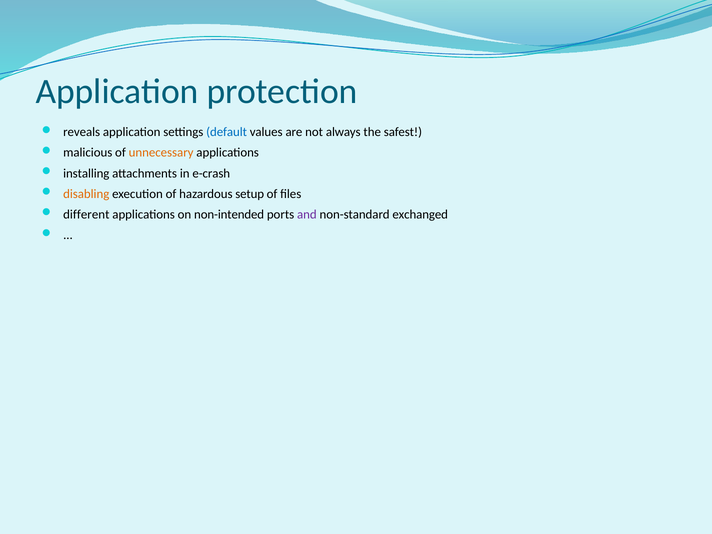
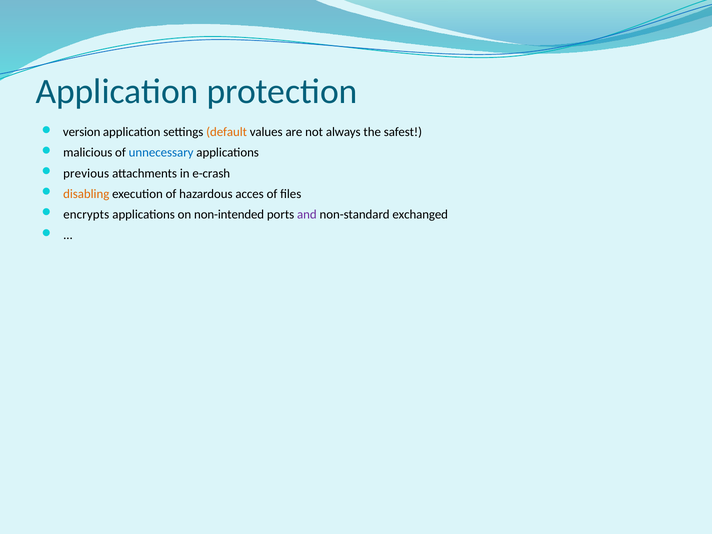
reveals: reveals -> version (82, 132)
default colour: blue -> orange (227, 132)
unnecessary colour: orange -> blue (161, 153)
installing: installing -> previous (86, 173)
setup: setup -> acces (250, 194)
different: different -> encrypts (86, 214)
